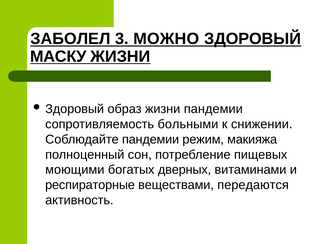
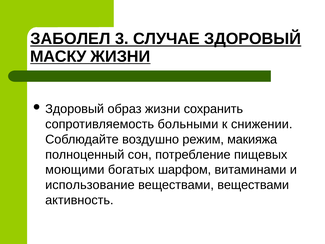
МОЖНО: МОЖНО -> СЛУЧАЕ (166, 39)
жизни пандемии: пандемии -> сохранить (213, 109)
Соблюдайте пандемии: пандемии -> воздушно (151, 139)
дверных: дверных -> шарфом (185, 170)
респираторные: респираторные -> использование (90, 185)
веществами передаются: передаются -> веществами (253, 185)
